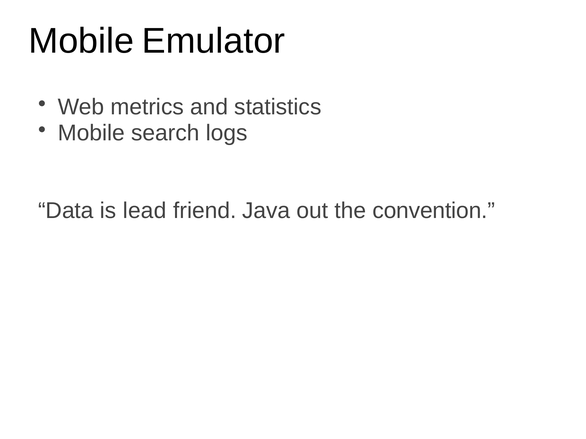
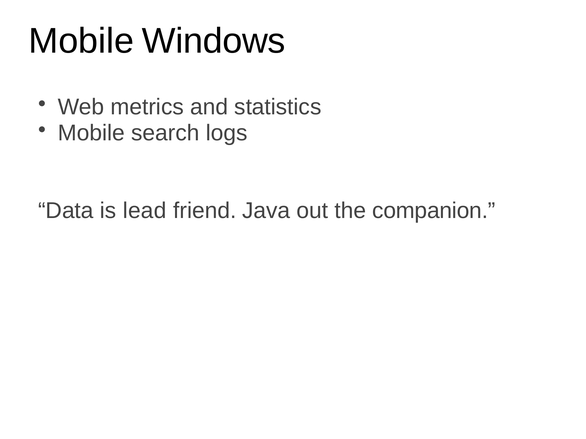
Emulator: Emulator -> Windows (214, 41)
convention: convention -> companion (434, 211)
